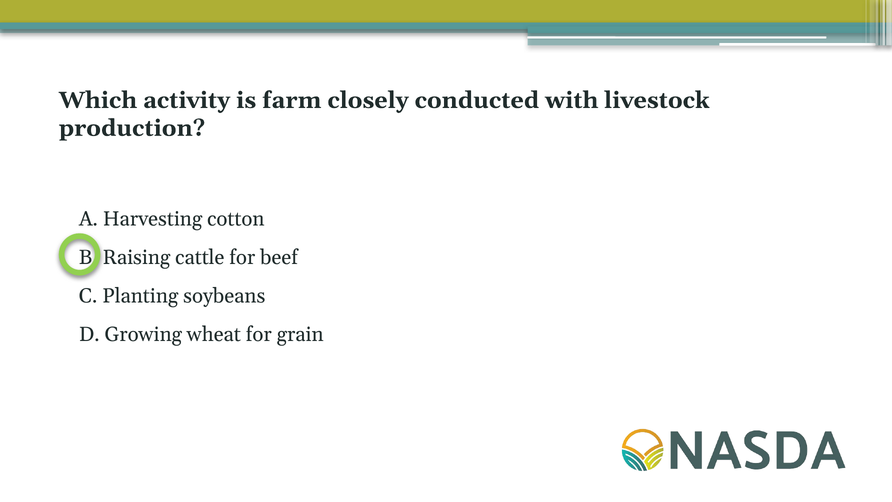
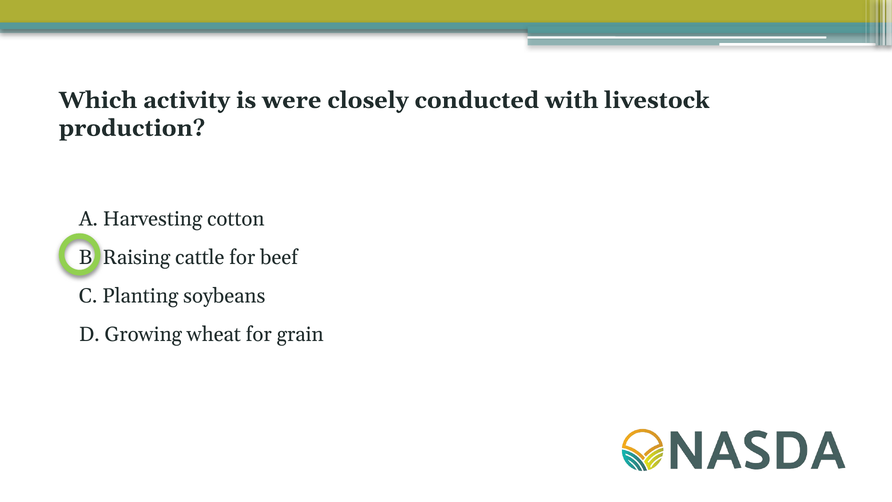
farm: farm -> were (292, 100)
